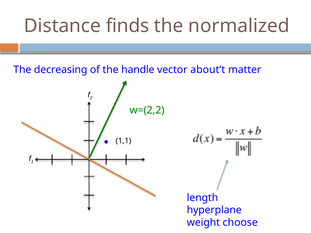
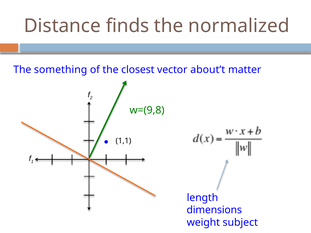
decreasing: decreasing -> something (61, 70)
handle: handle -> closest (138, 70)
w=(2,2: w=(2,2 -> w=(9,8 (147, 110)
hyperplane: hyperplane -> dimensions (214, 210)
choose: choose -> subject (240, 223)
